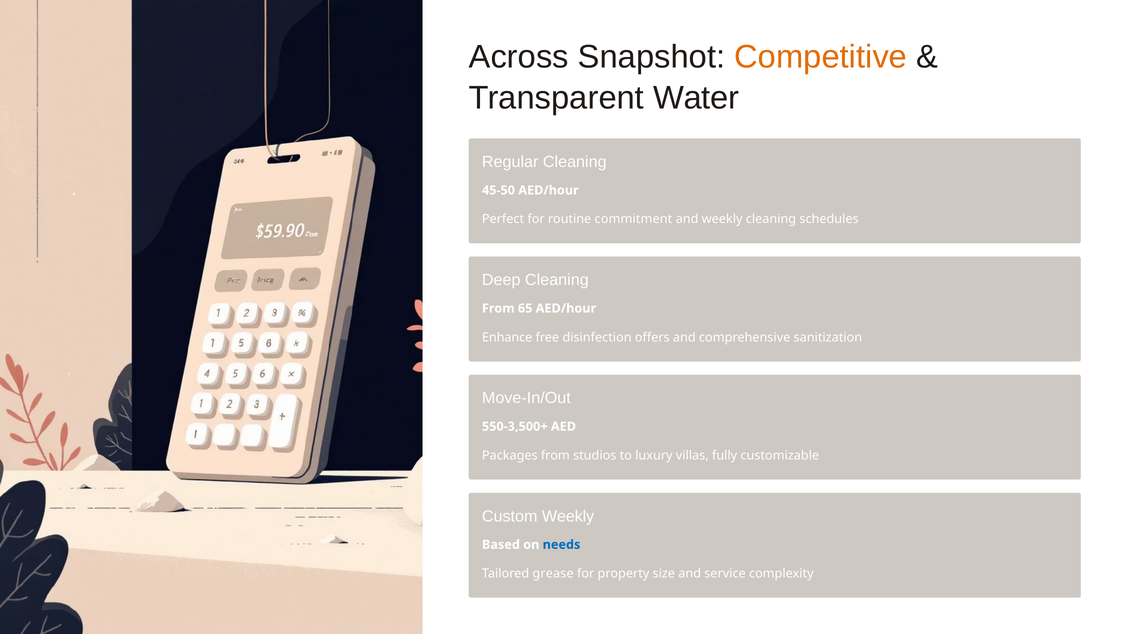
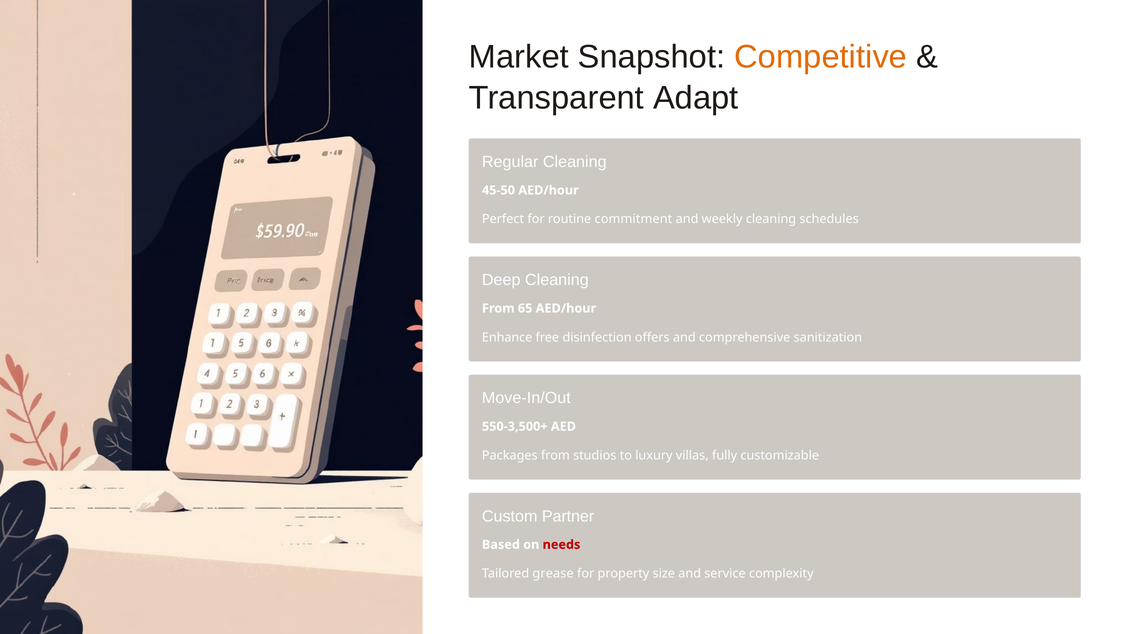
Across: Across -> Market (519, 57)
Water: Water -> Adapt (696, 98)
Custom Weekly: Weekly -> Partner (568, 516)
needs colour: blue -> red (562, 545)
